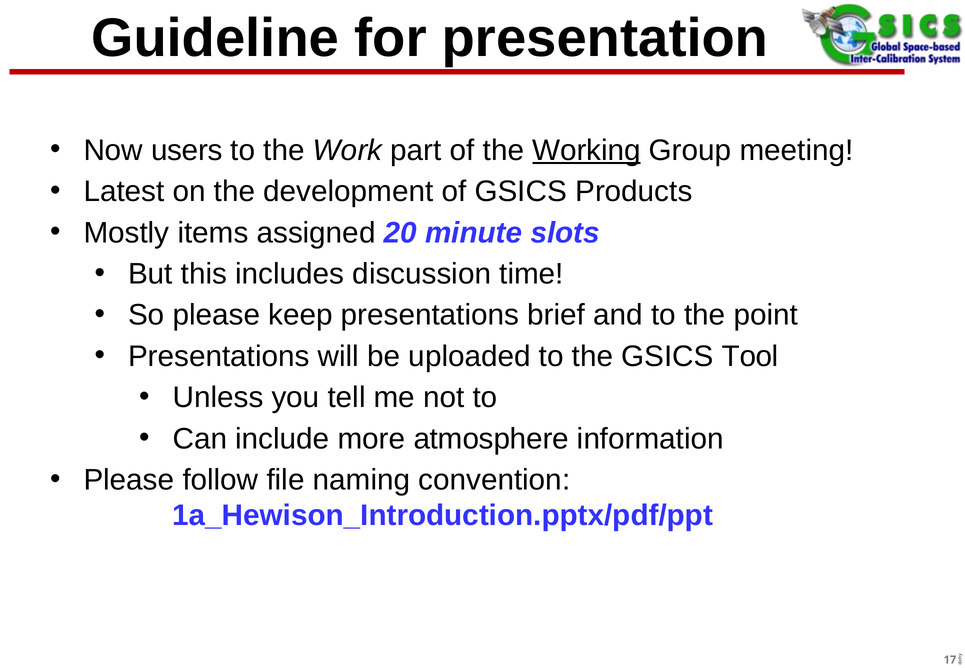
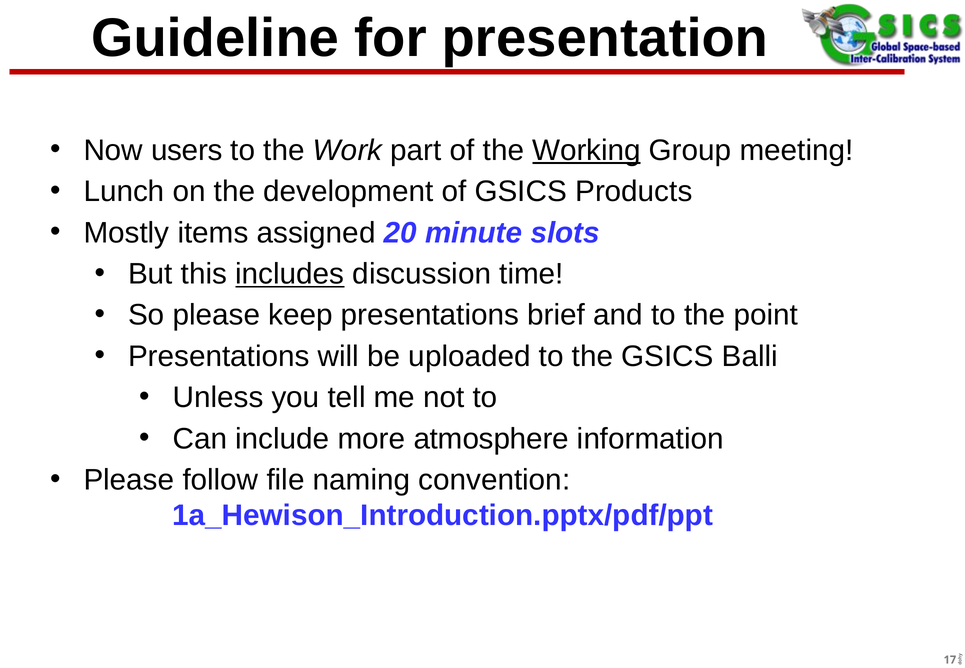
Latest: Latest -> Lunch (124, 192)
includes underline: none -> present (290, 274)
Tool: Tool -> Balli (750, 356)
